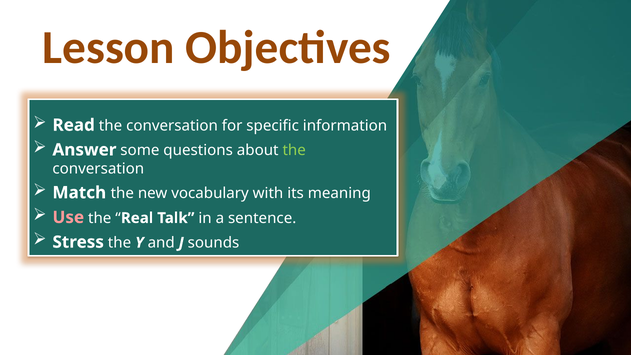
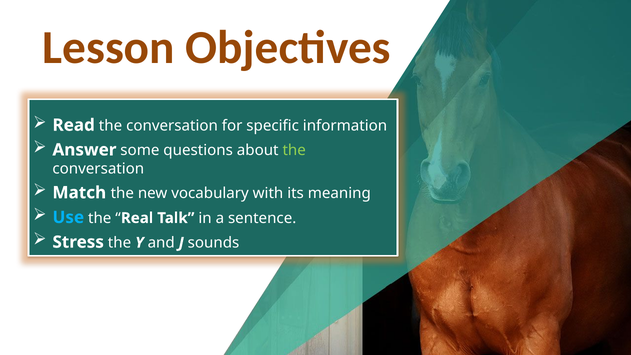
Use colour: pink -> light blue (68, 217)
